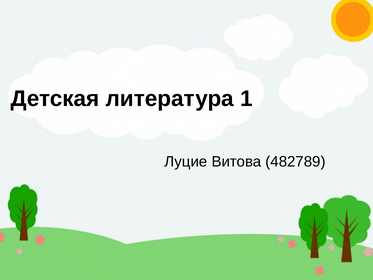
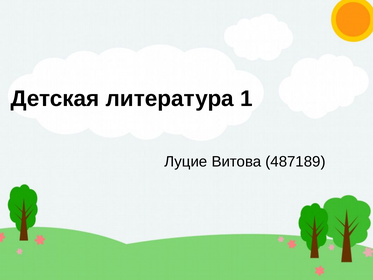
482789: 482789 -> 487189 (295, 162)
